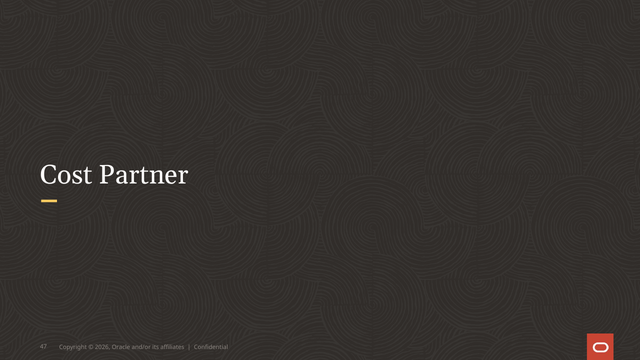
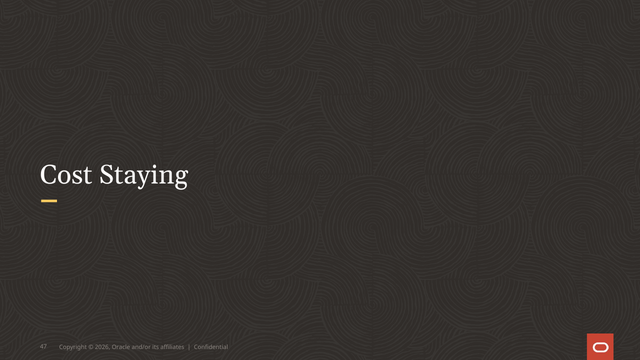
Partner: Partner -> Staying (144, 175)
